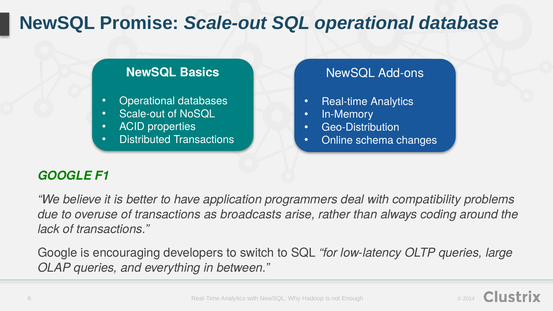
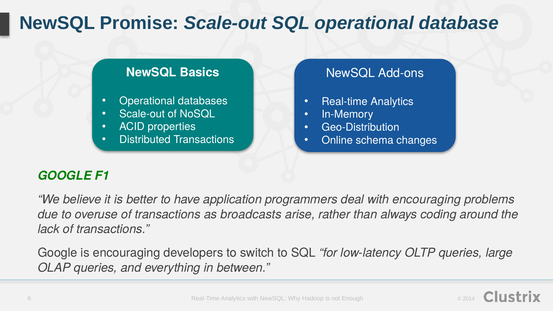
with compatibility: compatibility -> encouraging (427, 200)
